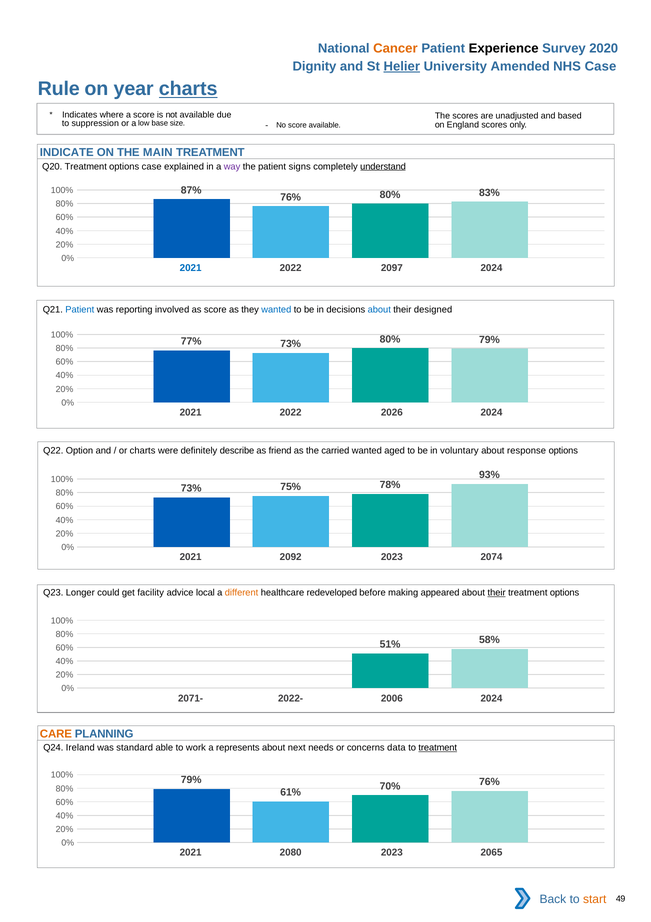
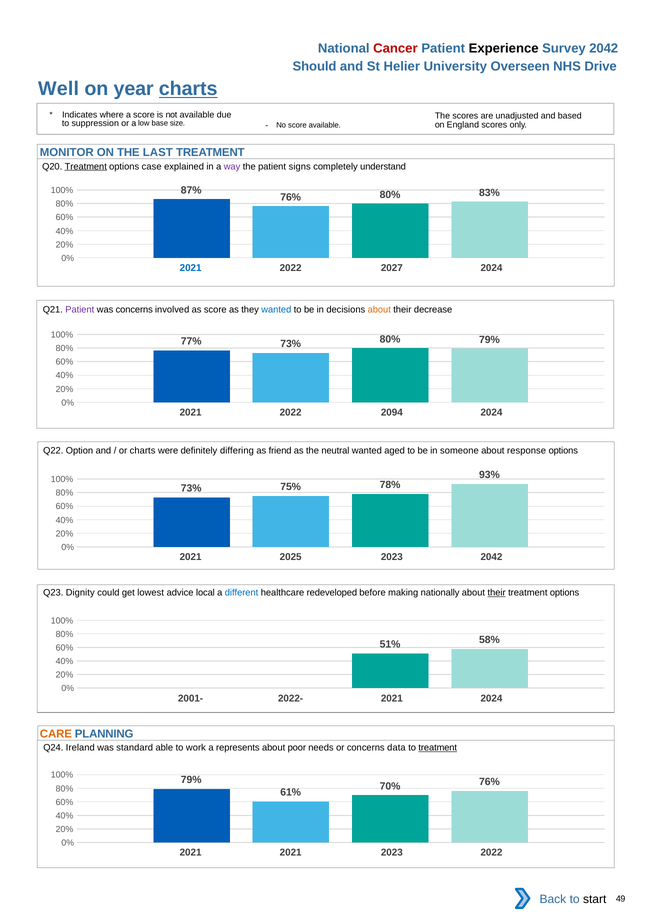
Cancer colour: orange -> red (395, 49)
Survey 2020: 2020 -> 2042 (604, 49)
Dignity: Dignity -> Should (315, 66)
Helier underline: present -> none (402, 66)
Amended: Amended -> Overseen (520, 66)
NHS Case: Case -> Drive (601, 66)
Rule: Rule -> Well (59, 89)
INDICATE: INDICATE -> MONITOR (67, 152)
MAIN: MAIN -> LAST (158, 152)
Treatment underline: none -> present (86, 166)
understand underline: present -> none (383, 166)
2097: 2097 -> 2027 (392, 268)
Patient colour: blue -> purple (80, 309)
was reporting: reporting -> concerns (134, 309)
about colour: blue -> orange (379, 309)
designed: designed -> decrease (433, 309)
2026: 2026 -> 2094 (392, 412)
describe: describe -> differing (237, 450)
carried: carried -> neutral (335, 450)
voluntary: voluntary -> someone (459, 450)
2092: 2092 -> 2025 (291, 556)
2023 2074: 2074 -> 2042 (491, 556)
Longer: Longer -> Dignity (80, 592)
facility: facility -> lowest (151, 592)
different colour: orange -> blue (242, 592)
appeared: appeared -> nationally (440, 592)
2071-: 2071- -> 2001- (191, 698)
2022- 2006: 2006 -> 2021 (392, 698)
next: next -> poor (297, 747)
2021 2080: 2080 -> 2021 (291, 852)
2023 2065: 2065 -> 2022 (491, 852)
start colour: orange -> black (595, 898)
